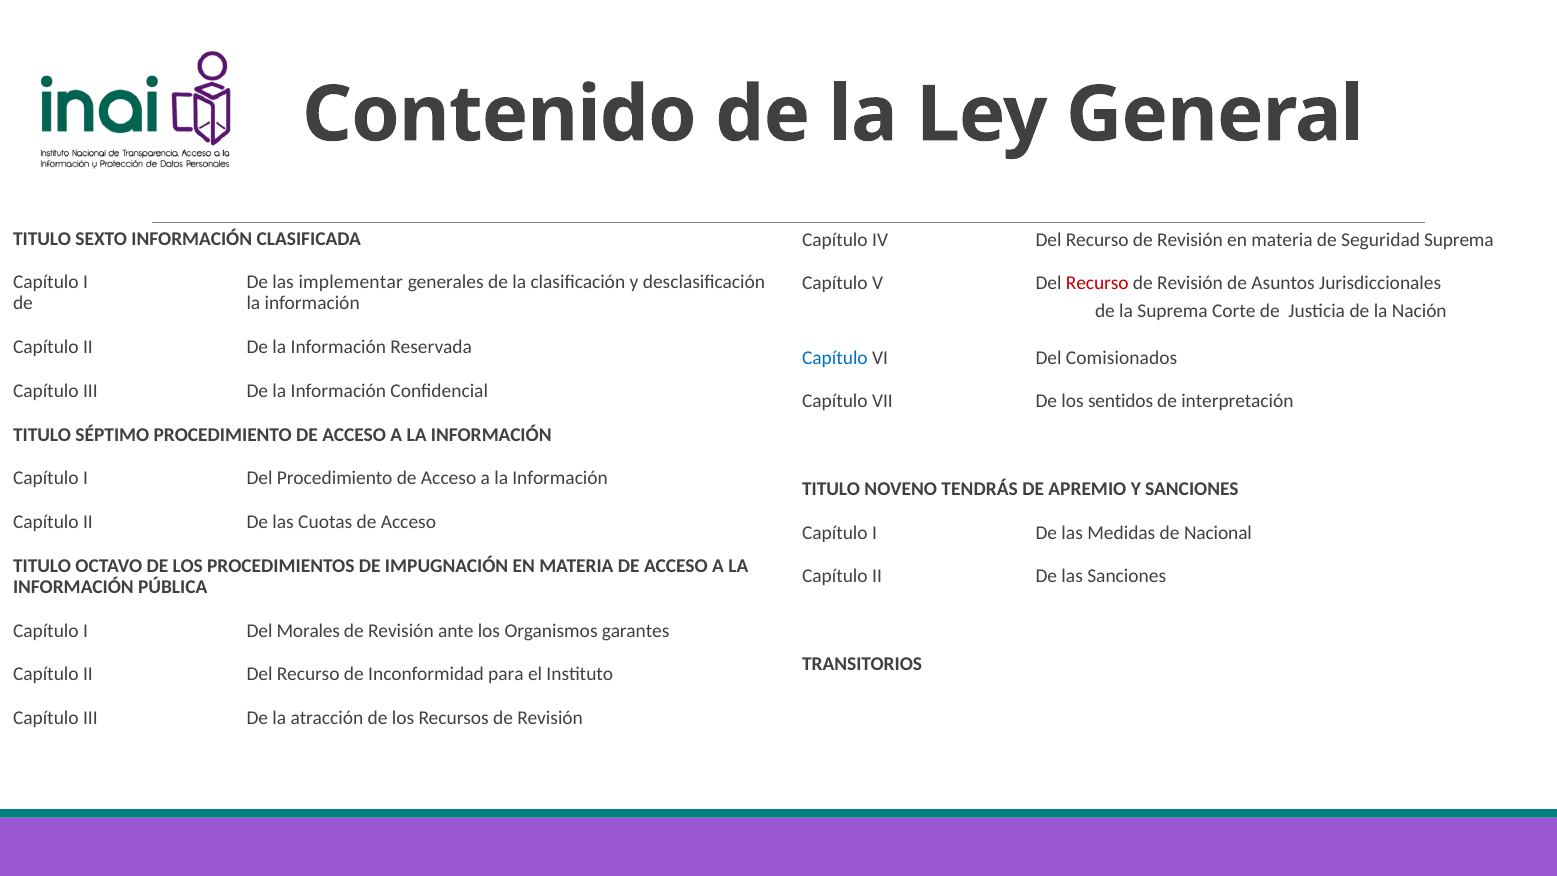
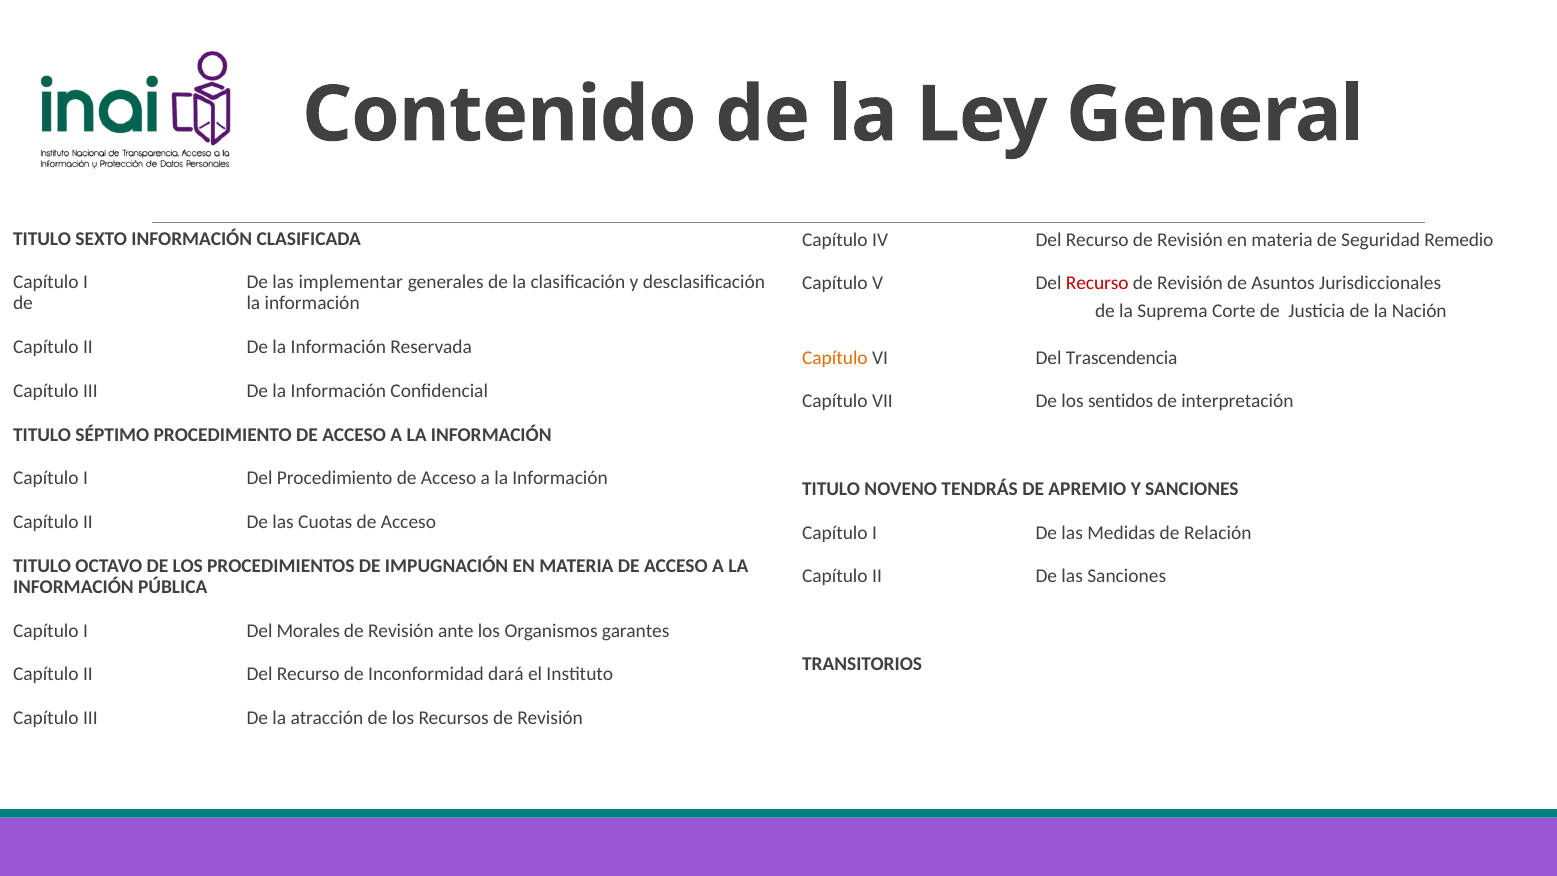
Seguridad Suprema: Suprema -> Remedio (1459, 240)
Capítulo colour: blue -> orange (835, 358)
Comisionados: Comisionados -> Trascendencia (1122, 358)
Nacional: Nacional -> Relación (1218, 533)
para: para -> dará (506, 674)
